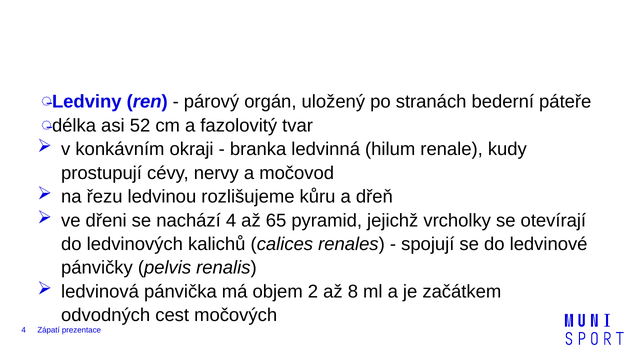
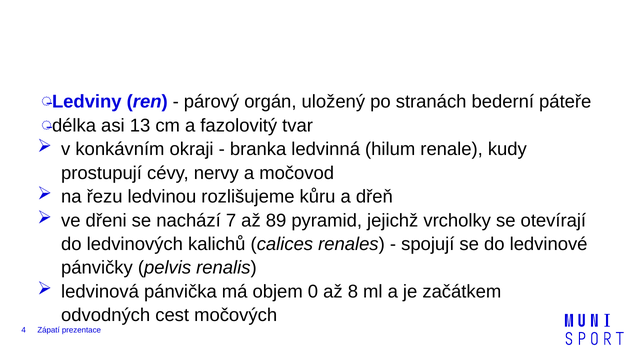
52: 52 -> 13 (140, 126)
nachází 4: 4 -> 7 (231, 220)
65: 65 -> 89 (276, 220)
2: 2 -> 0 (313, 292)
